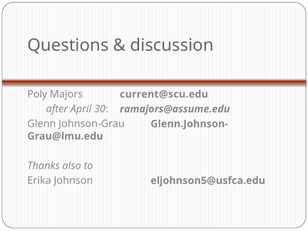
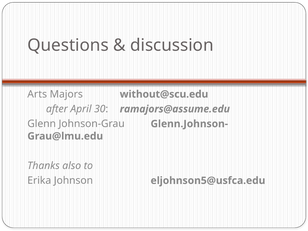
Poly: Poly -> Arts (37, 94)
current@scu.edu: current@scu.edu -> without@scu.edu (164, 94)
